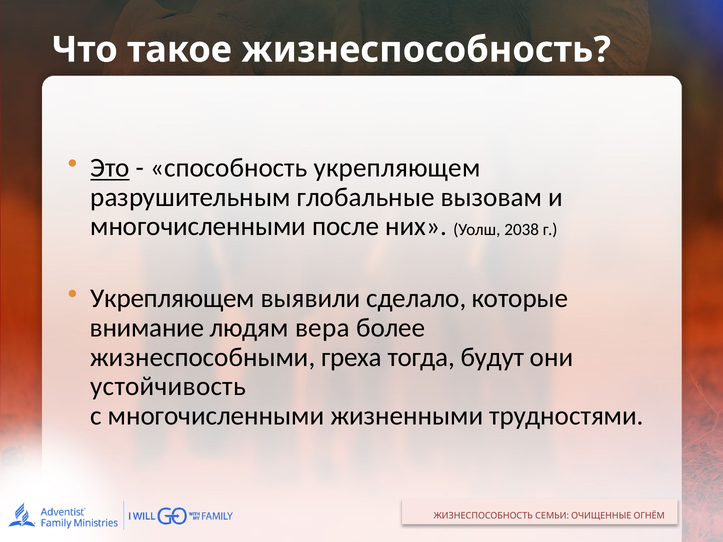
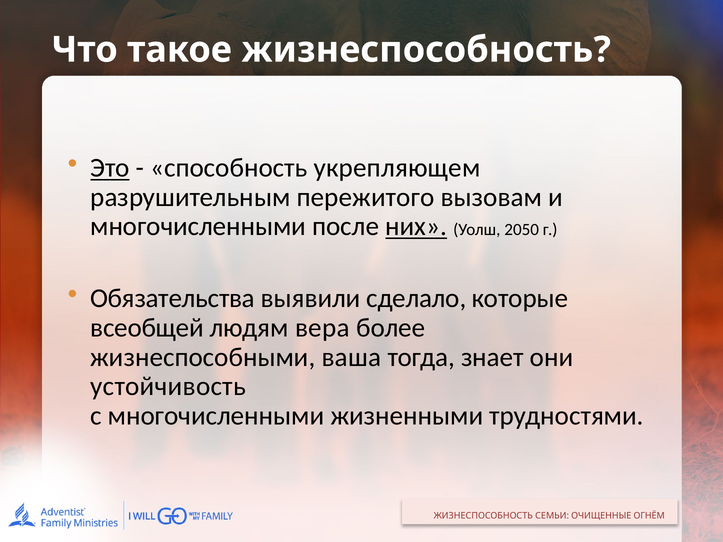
глобальные: глобальные -> пережитого (366, 197)
них underline: none -> present (416, 227)
2038: 2038 -> 2050 (522, 230)
Укрепляющем: Укрепляющем -> Обязательства (173, 299)
внимание: внимание -> всеобщей (147, 328)
греха: греха -> ваша (351, 357)
будут: будут -> знает (492, 357)
